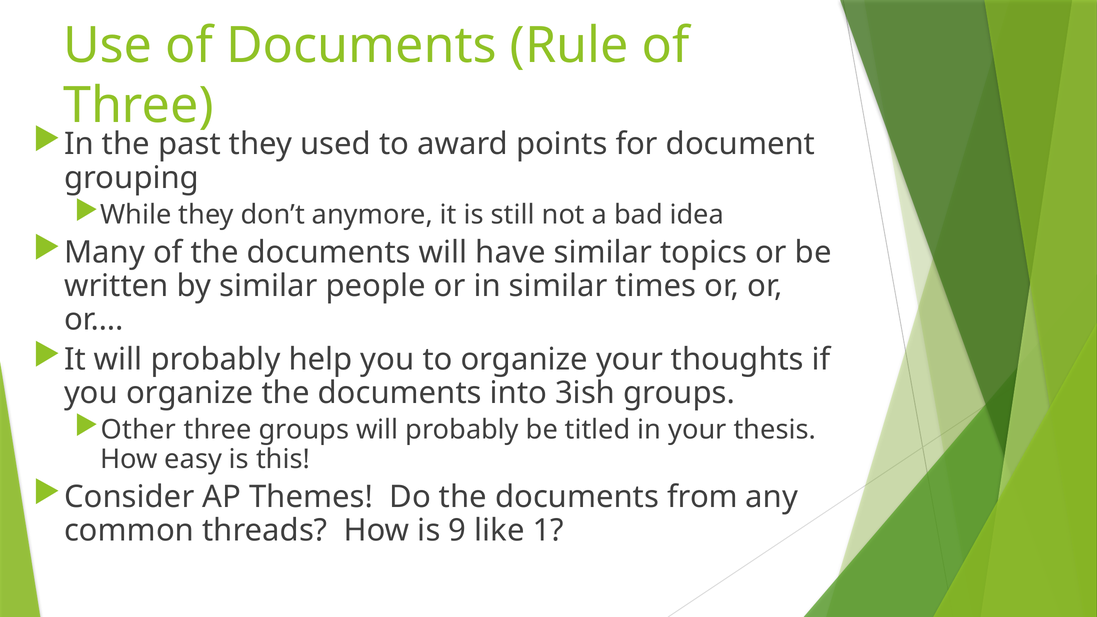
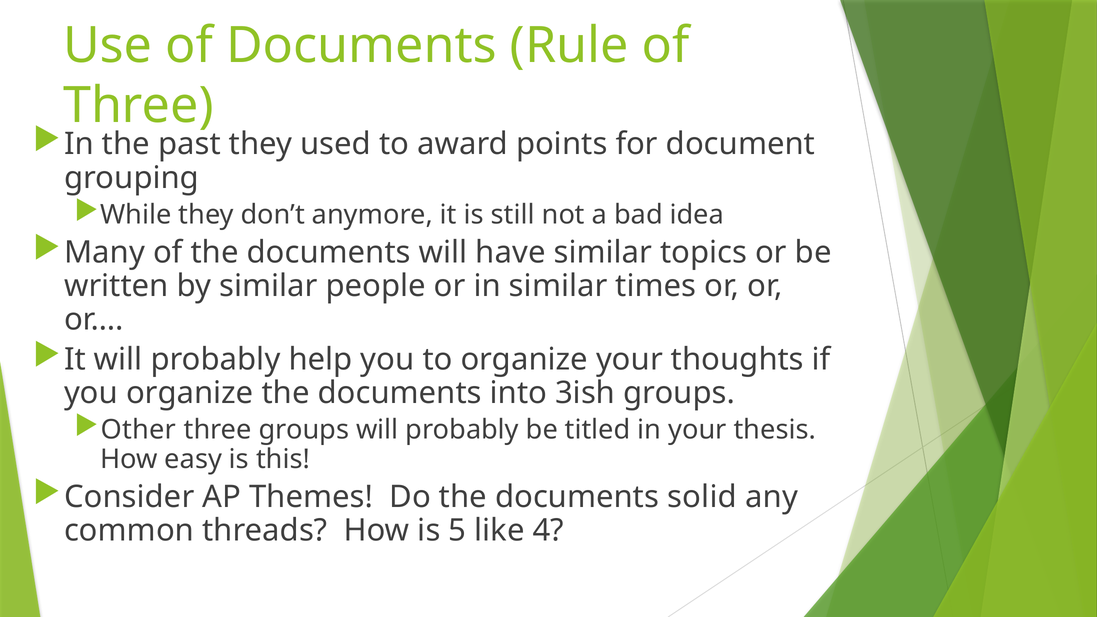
from: from -> solid (702, 497)
9: 9 -> 5 (457, 531)
1: 1 -> 4 (548, 531)
